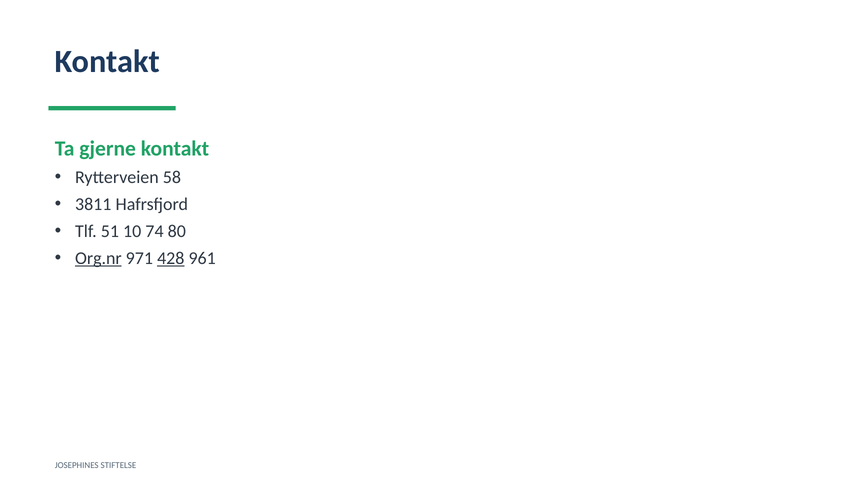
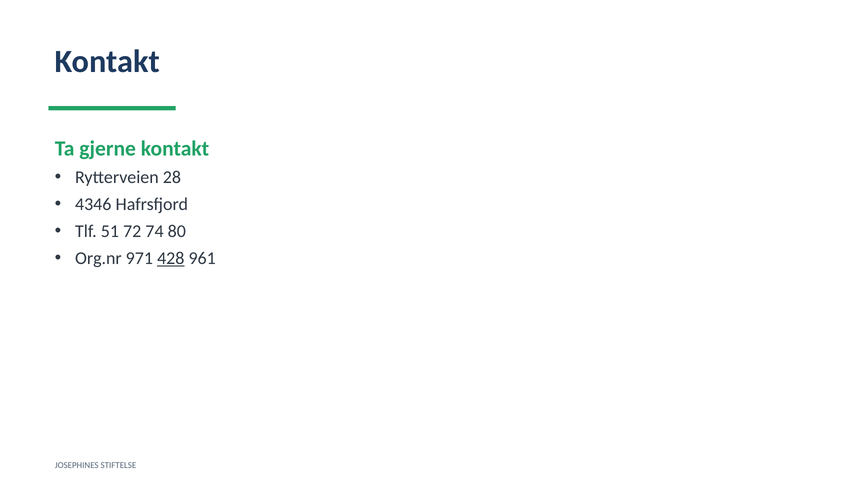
58: 58 -> 28 (172, 177)
3811: 3811 -> 4346 (93, 204)
10: 10 -> 72 (132, 231)
Org.nr underline: present -> none (98, 258)
